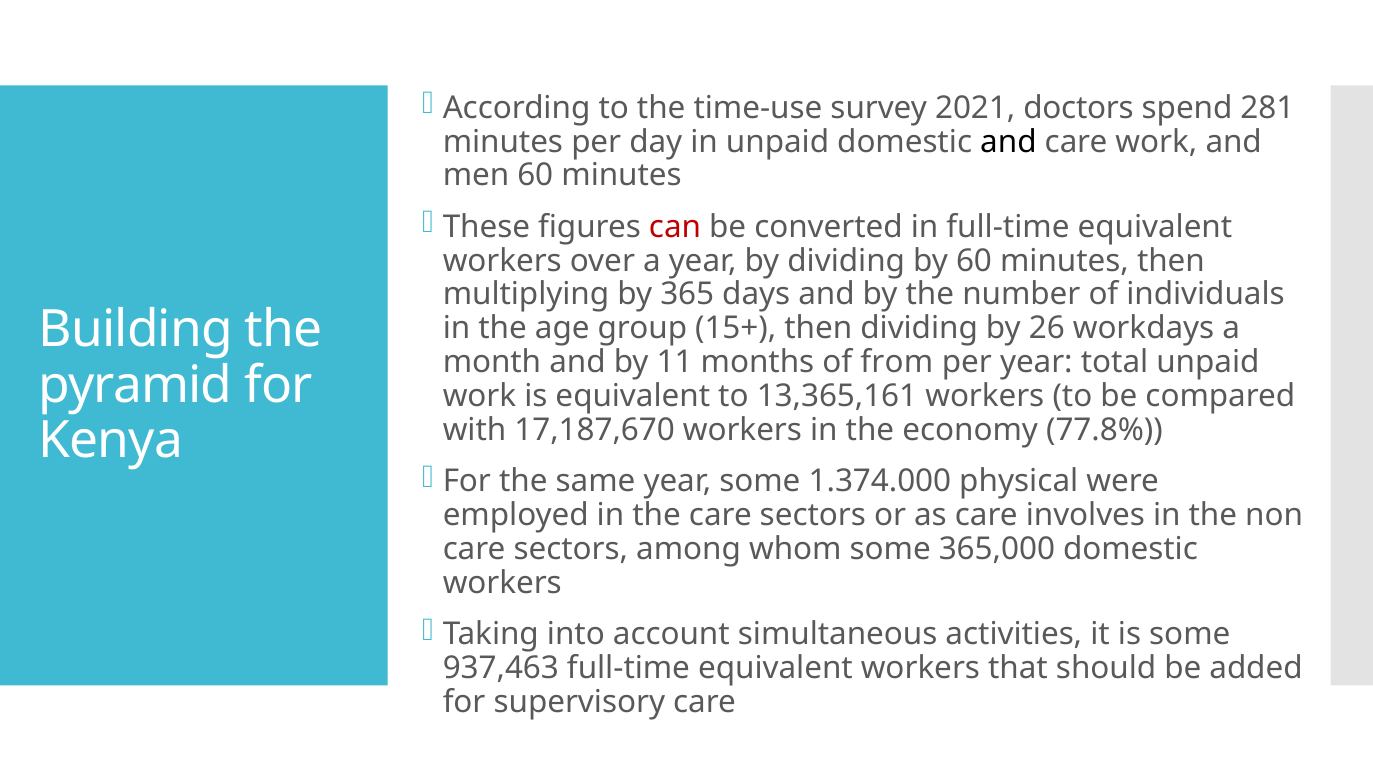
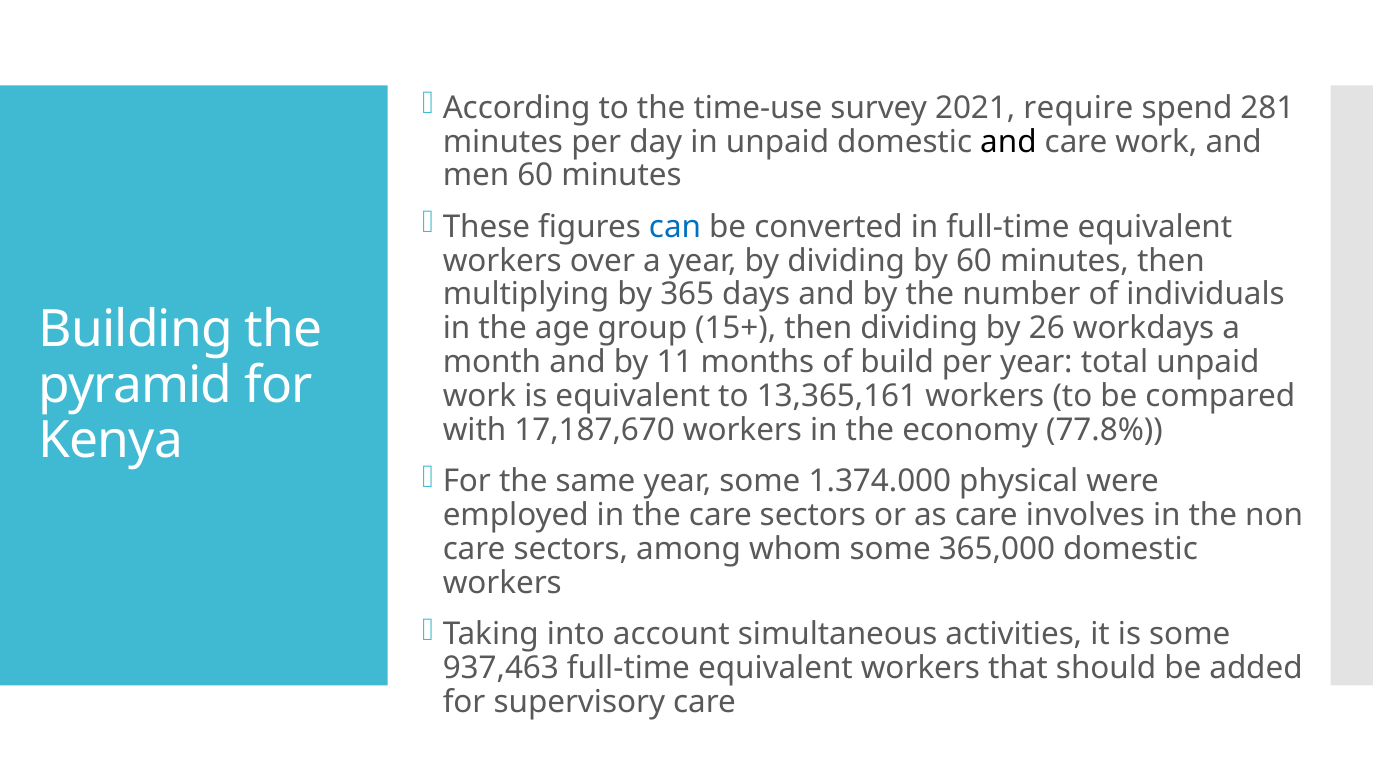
doctors: doctors -> require (1078, 108)
can colour: red -> blue (675, 227)
from: from -> build (897, 363)
